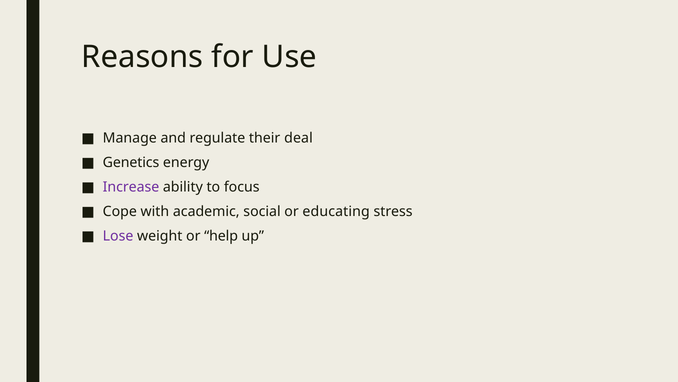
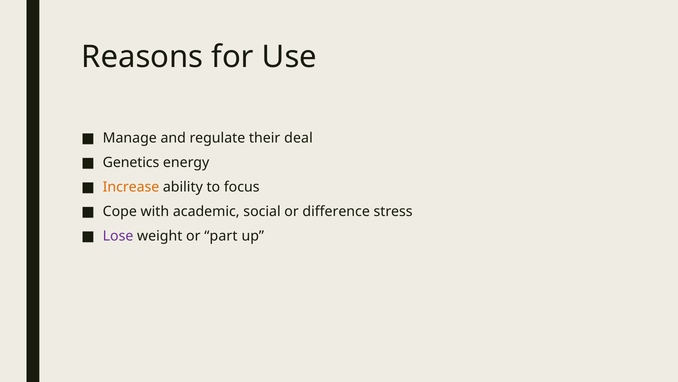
Increase colour: purple -> orange (131, 187)
educating: educating -> difference (336, 211)
help: help -> part (221, 235)
